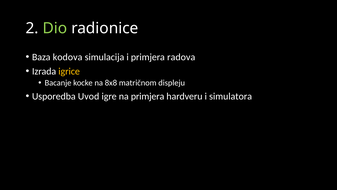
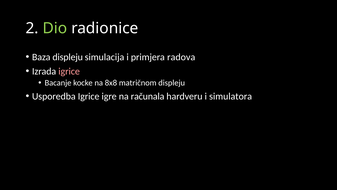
Baza kodova: kodova -> displeju (68, 57)
igrice colour: yellow -> pink (69, 71)
Usporedba Uvod: Uvod -> Igrice (89, 96)
na primjera: primjera -> računala (148, 96)
